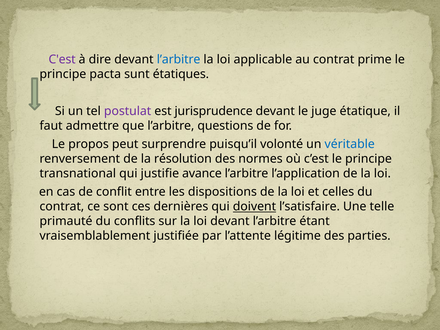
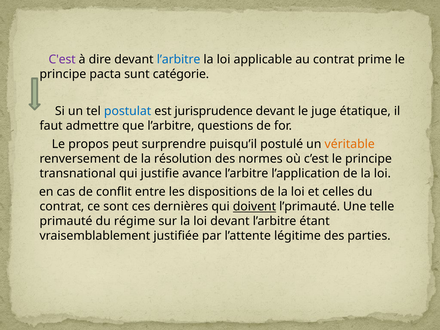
étatiques: étatiques -> catégorie (181, 74)
postulat colour: purple -> blue (128, 111)
volonté: volonté -> postulé (282, 144)
véritable colour: blue -> orange (350, 144)
l’satisfaire: l’satisfaire -> l’primauté (310, 206)
conflits: conflits -> régime (135, 221)
